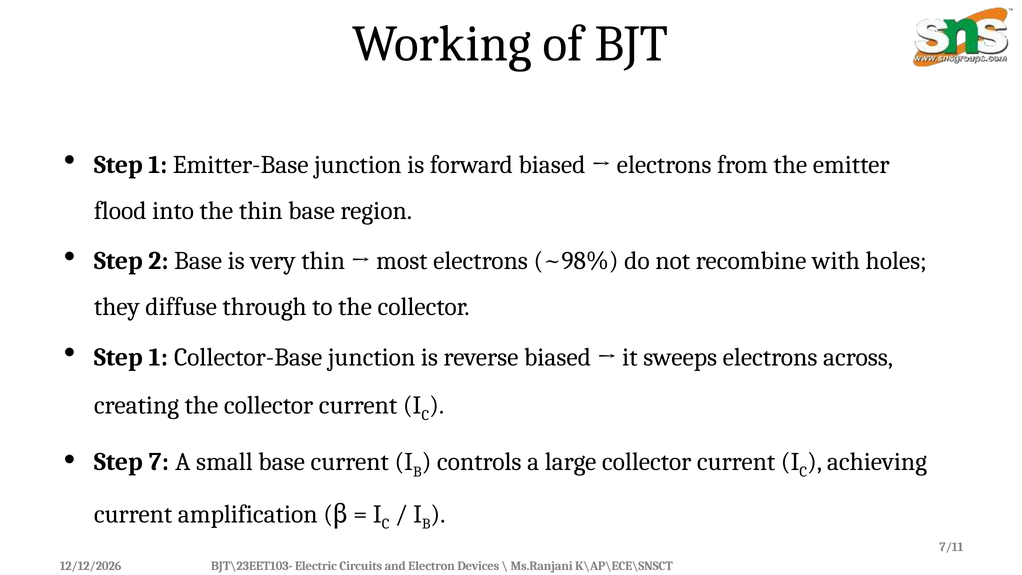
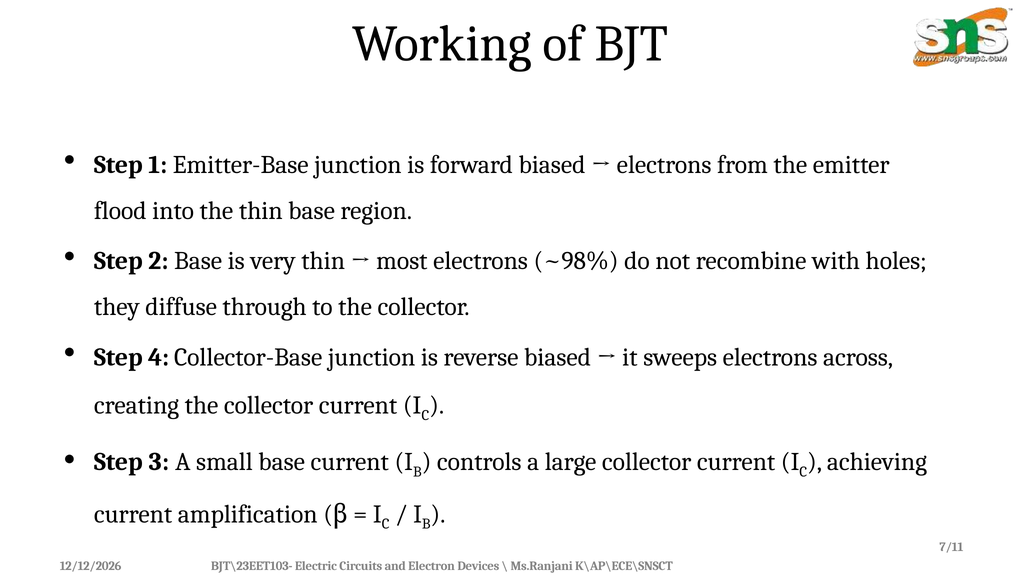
1: 1 -> 4 (159, 357)
7: 7 -> 3 (159, 462)
